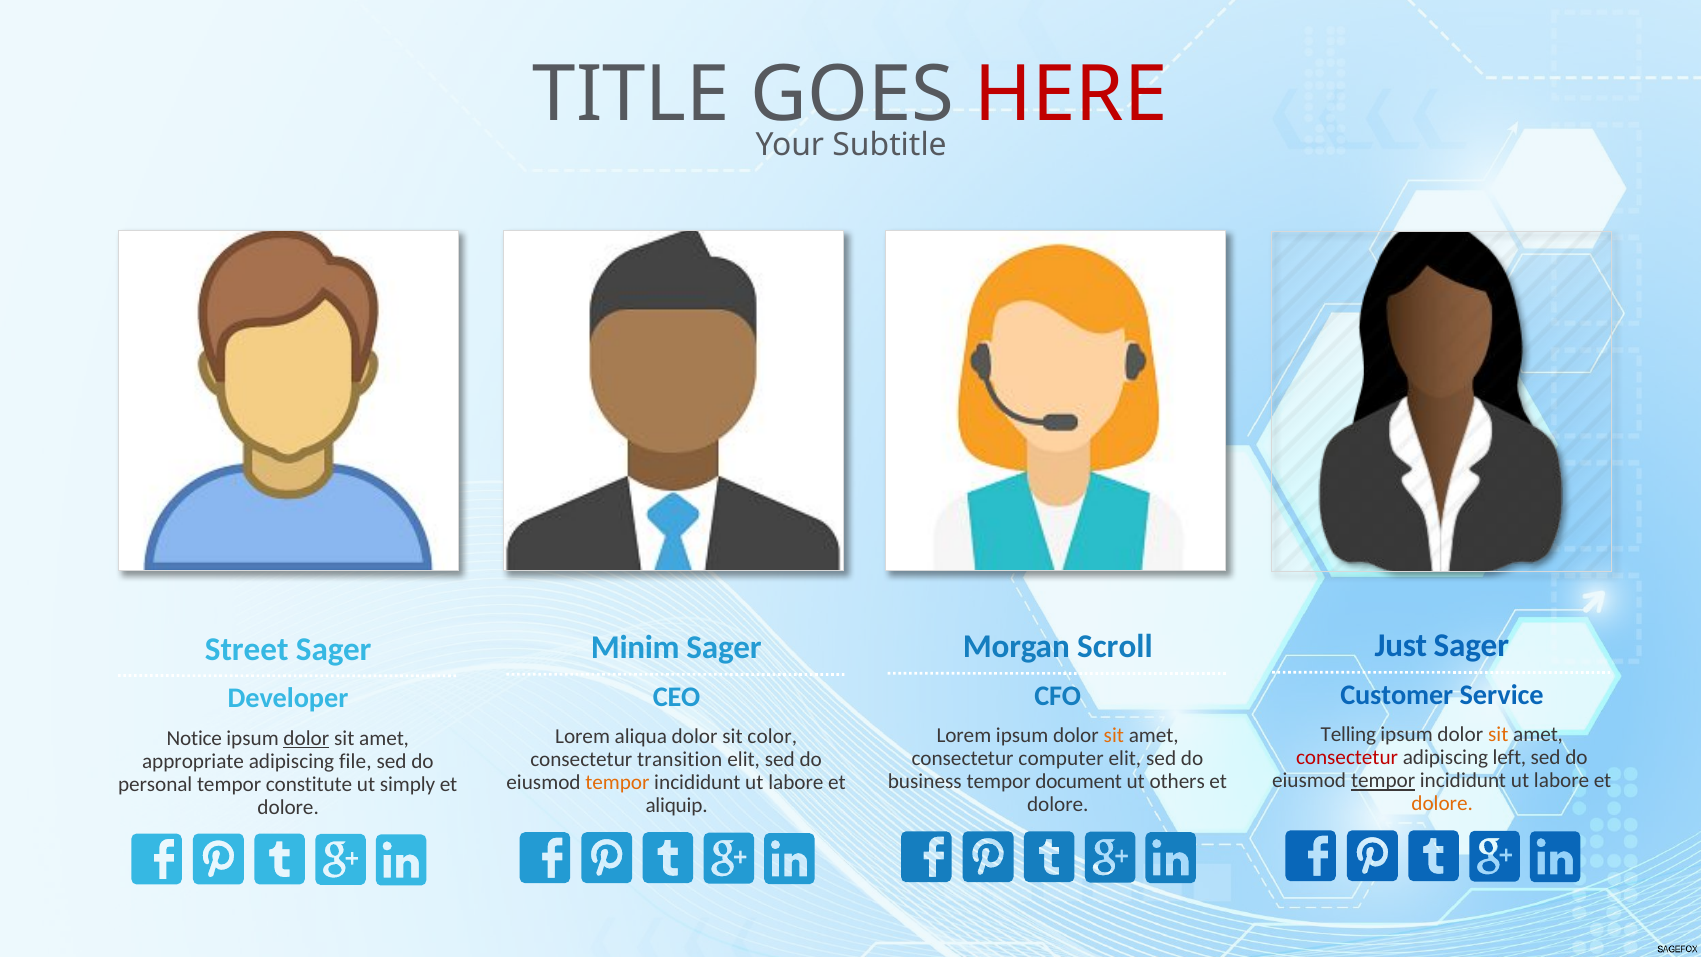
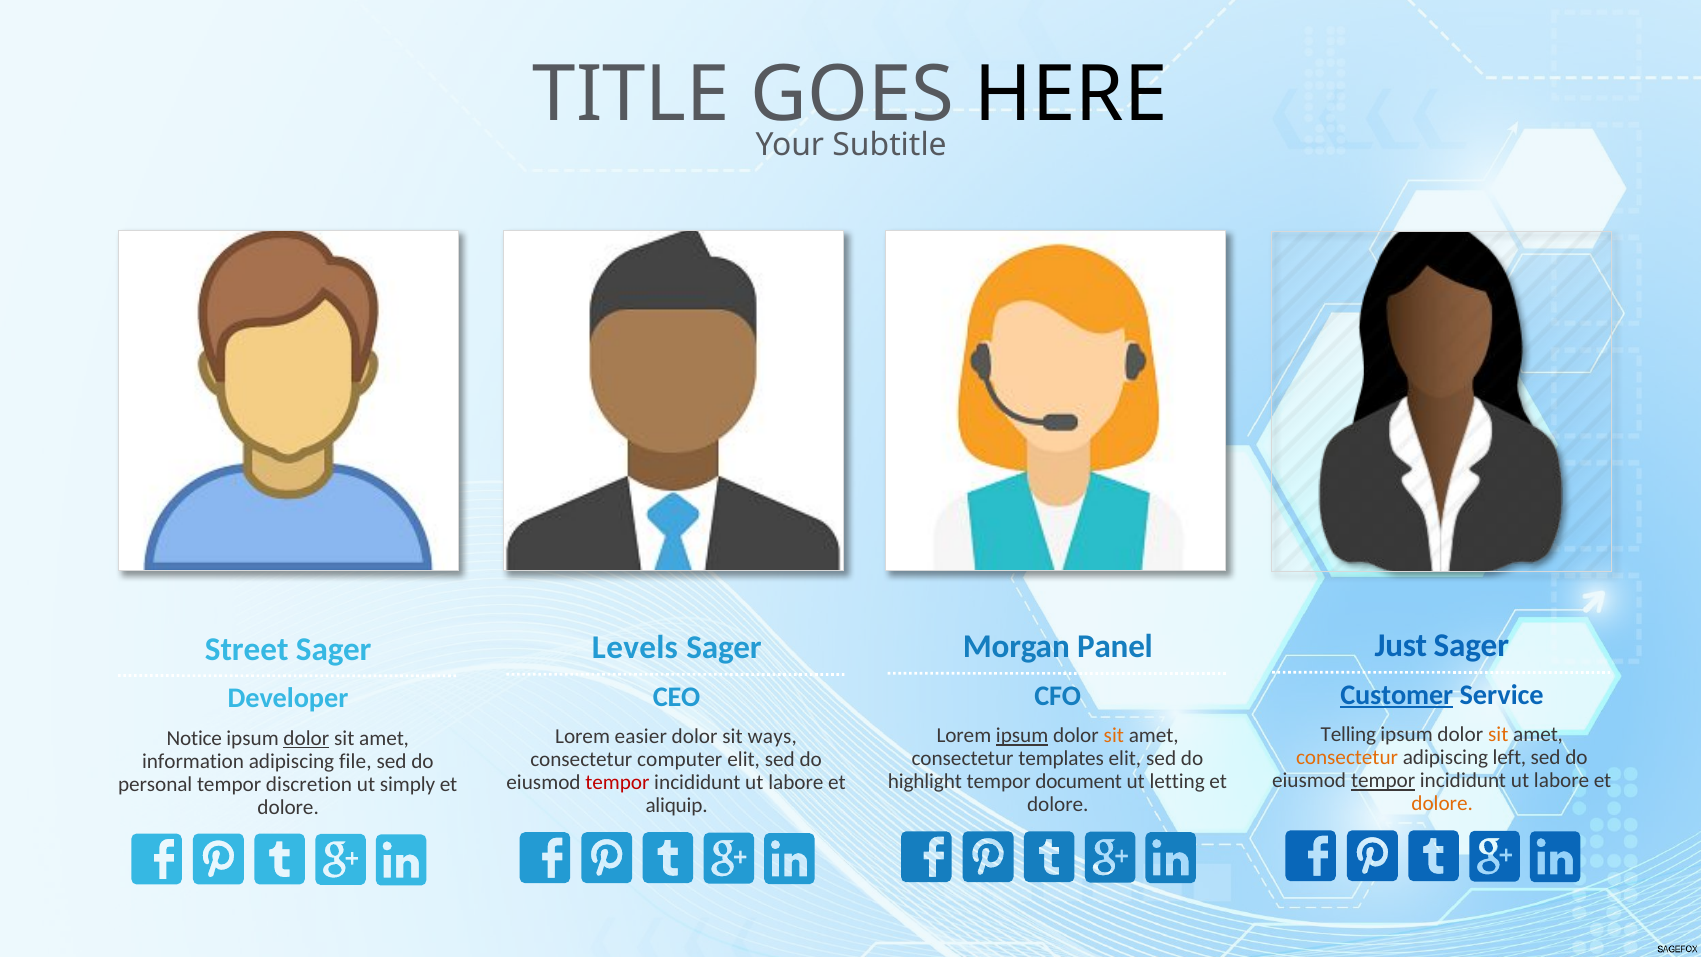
HERE colour: red -> black (1071, 94)
Scroll: Scroll -> Panel (1115, 647)
Minim: Minim -> Levels (635, 648)
Customer underline: none -> present (1397, 695)
ipsum underline: none -> present (1022, 736)
aliqua: aliqua -> easier (641, 737)
color: color -> ways (772, 737)
consectetur colour: red -> orange (1347, 758)
computer: computer -> templates (1061, 759)
transition: transition -> computer (680, 760)
appropriate: appropriate -> information (193, 761)
business: business -> highlight (925, 782)
others: others -> letting (1177, 782)
tempor colour: orange -> red (617, 783)
constitute: constitute -> discretion (309, 784)
